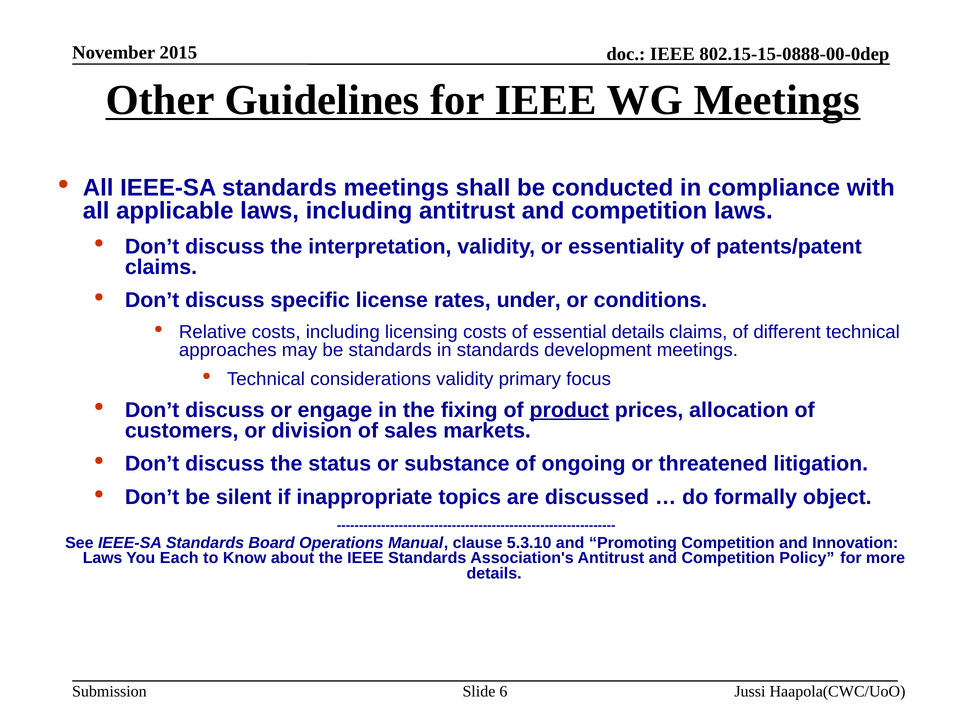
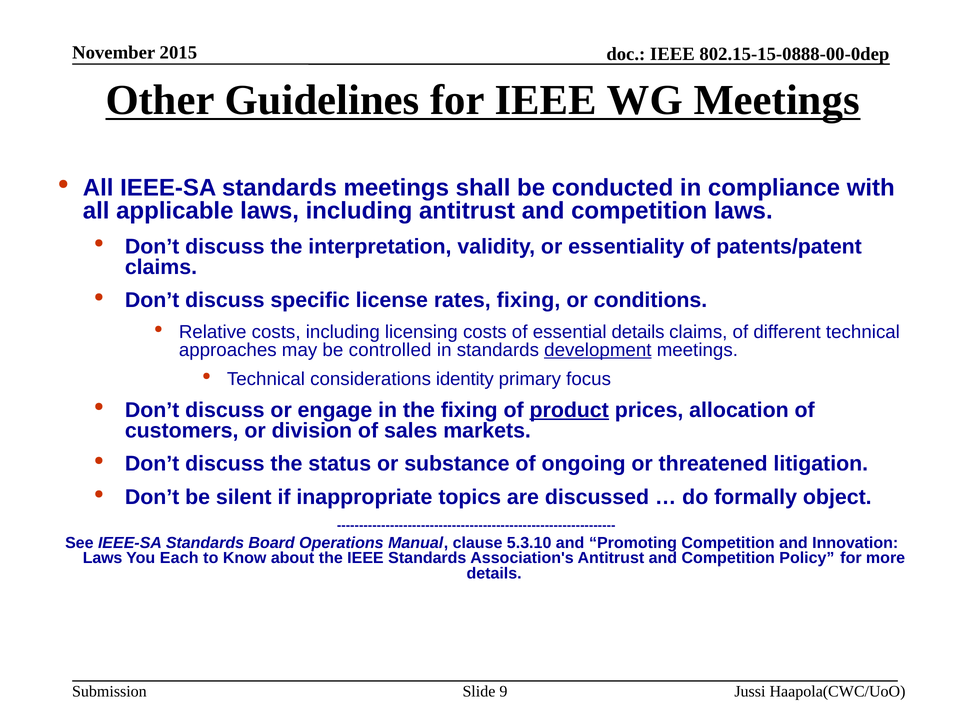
rates under: under -> fixing (529, 301)
be standards: standards -> controlled (390, 350)
development underline: none -> present (598, 350)
considerations validity: validity -> identity (465, 379)
6: 6 -> 9 (503, 692)
